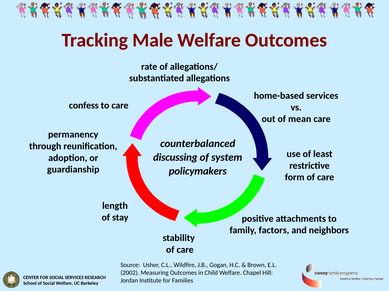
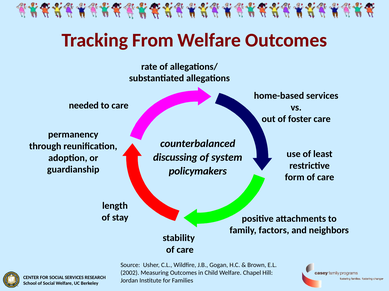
Male: Male -> From (153, 40)
confess: confess -> needed (84, 106)
mean: mean -> foster (300, 119)
